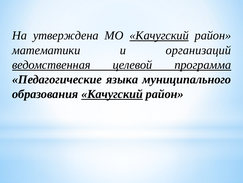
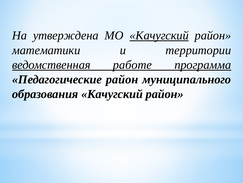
организаций: организаций -> территории (198, 50)
целевой: целевой -> работе (132, 65)
Педагогические языка: языка -> район (122, 79)
Качугский underline: present -> none (112, 94)
